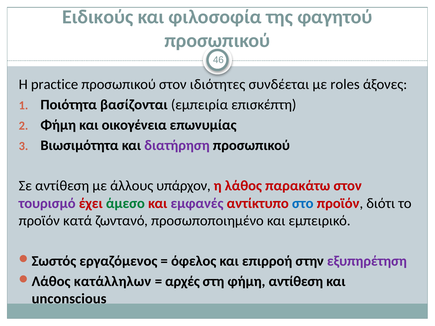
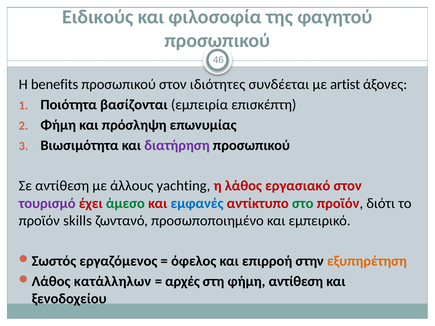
practice: practice -> benefits (55, 85)
roles: roles -> artist (345, 85)
οικογένεια: οικογένεια -> πρόσληψη (134, 125)
υπάρχον: υπάρχον -> yachting (183, 186)
παρακάτω: παρακάτω -> εργασιακό (298, 186)
εμφανές colour: purple -> blue (197, 203)
στο colour: blue -> green (303, 203)
κατά: κατά -> skills (78, 221)
εξυπηρέτηση colour: purple -> orange (367, 261)
unconscious: unconscious -> ξενοδοχείου (69, 299)
